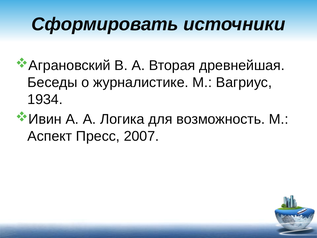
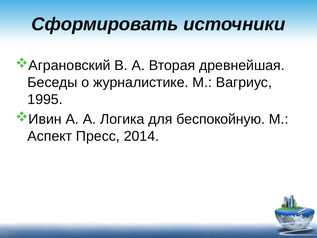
1934: 1934 -> 1995 (45, 99)
возможность: возможность -> беспокойную (221, 119)
2007: 2007 -> 2014 (141, 136)
